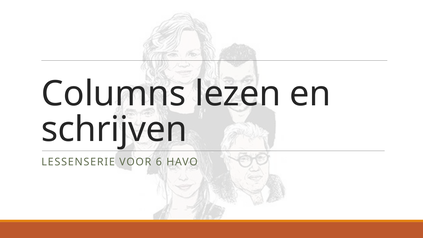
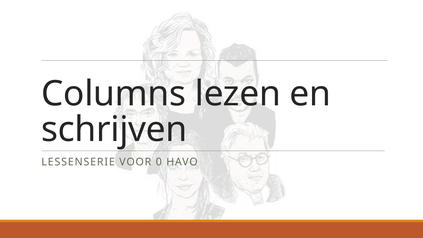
6: 6 -> 0 (159, 162)
